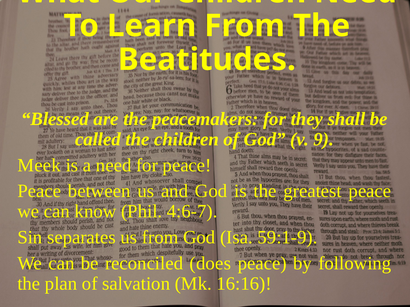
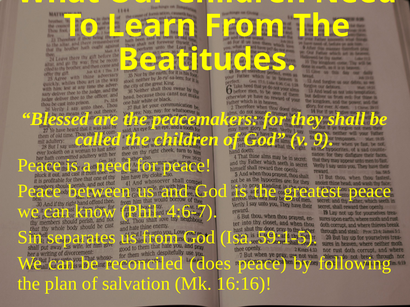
Meek: Meek -> Peace (39, 165)
59:1-9: 59:1-9 -> 59:1-5 (288, 238)
